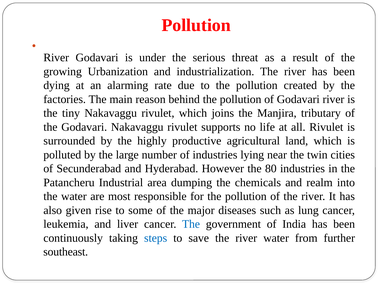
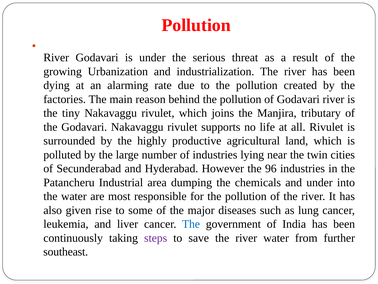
80: 80 -> 96 (271, 168)
and realm: realm -> under (320, 182)
steps colour: blue -> purple (156, 238)
